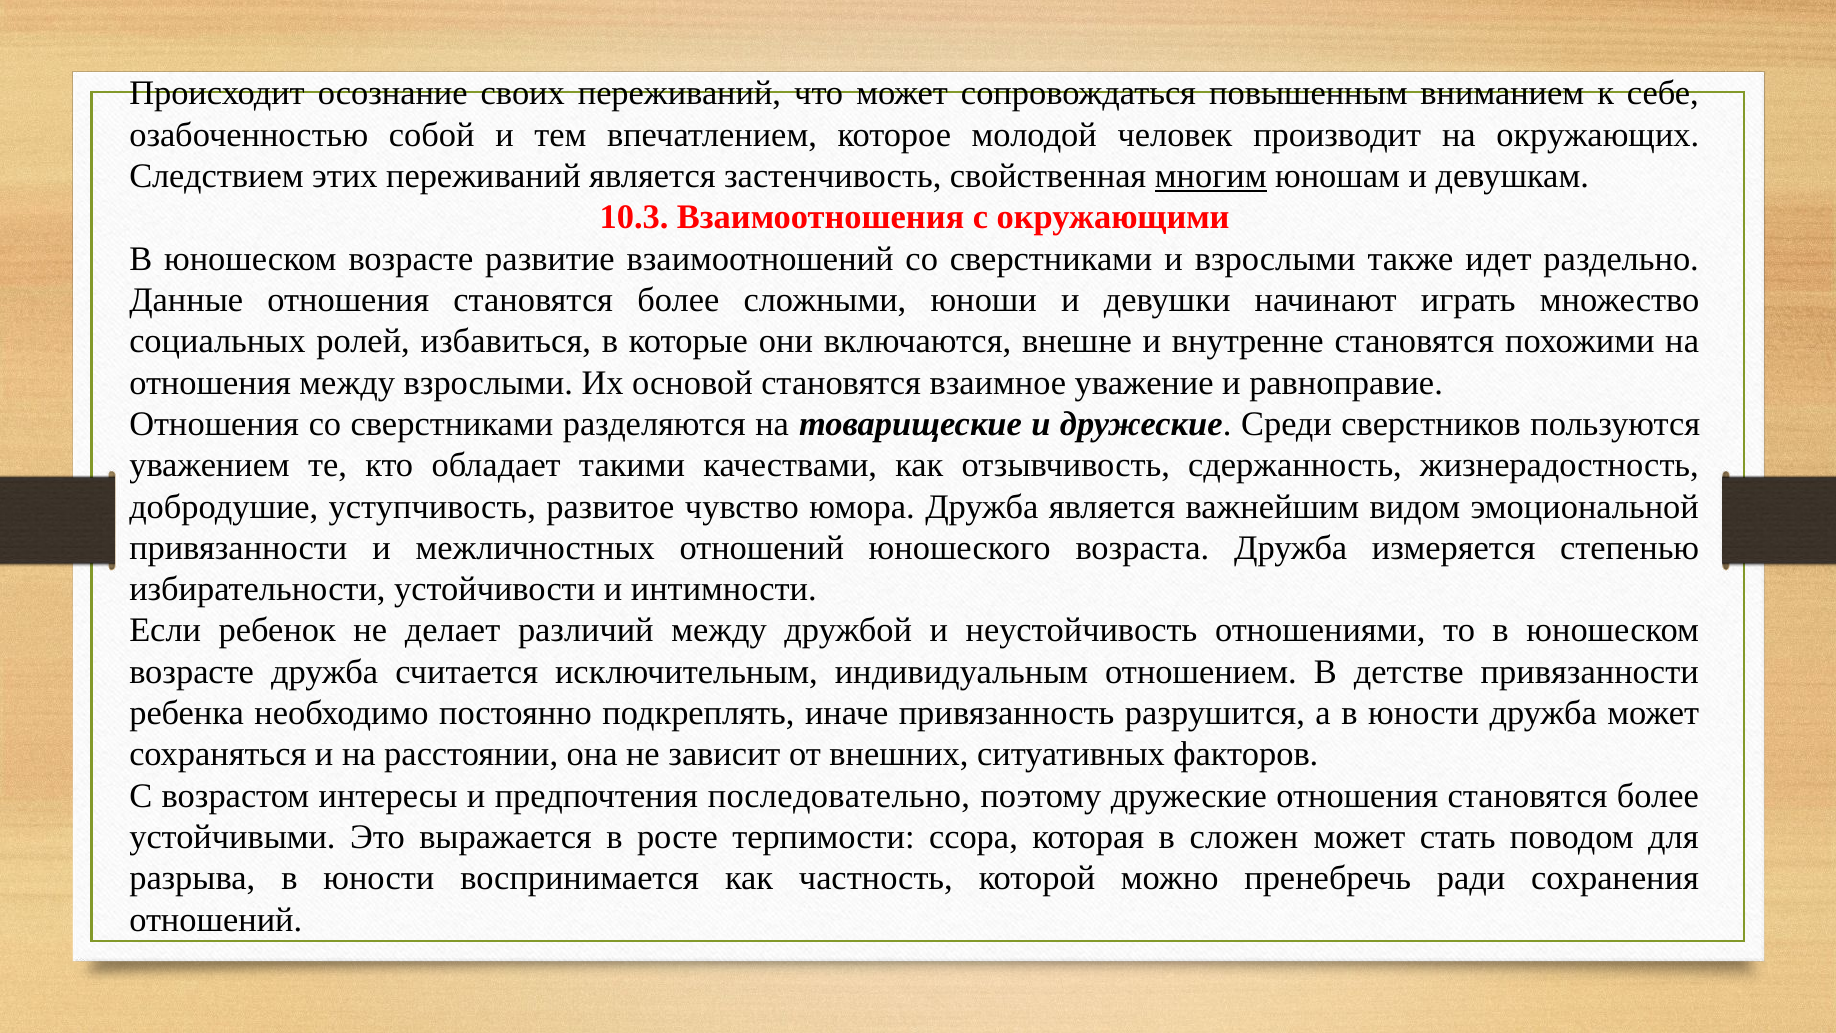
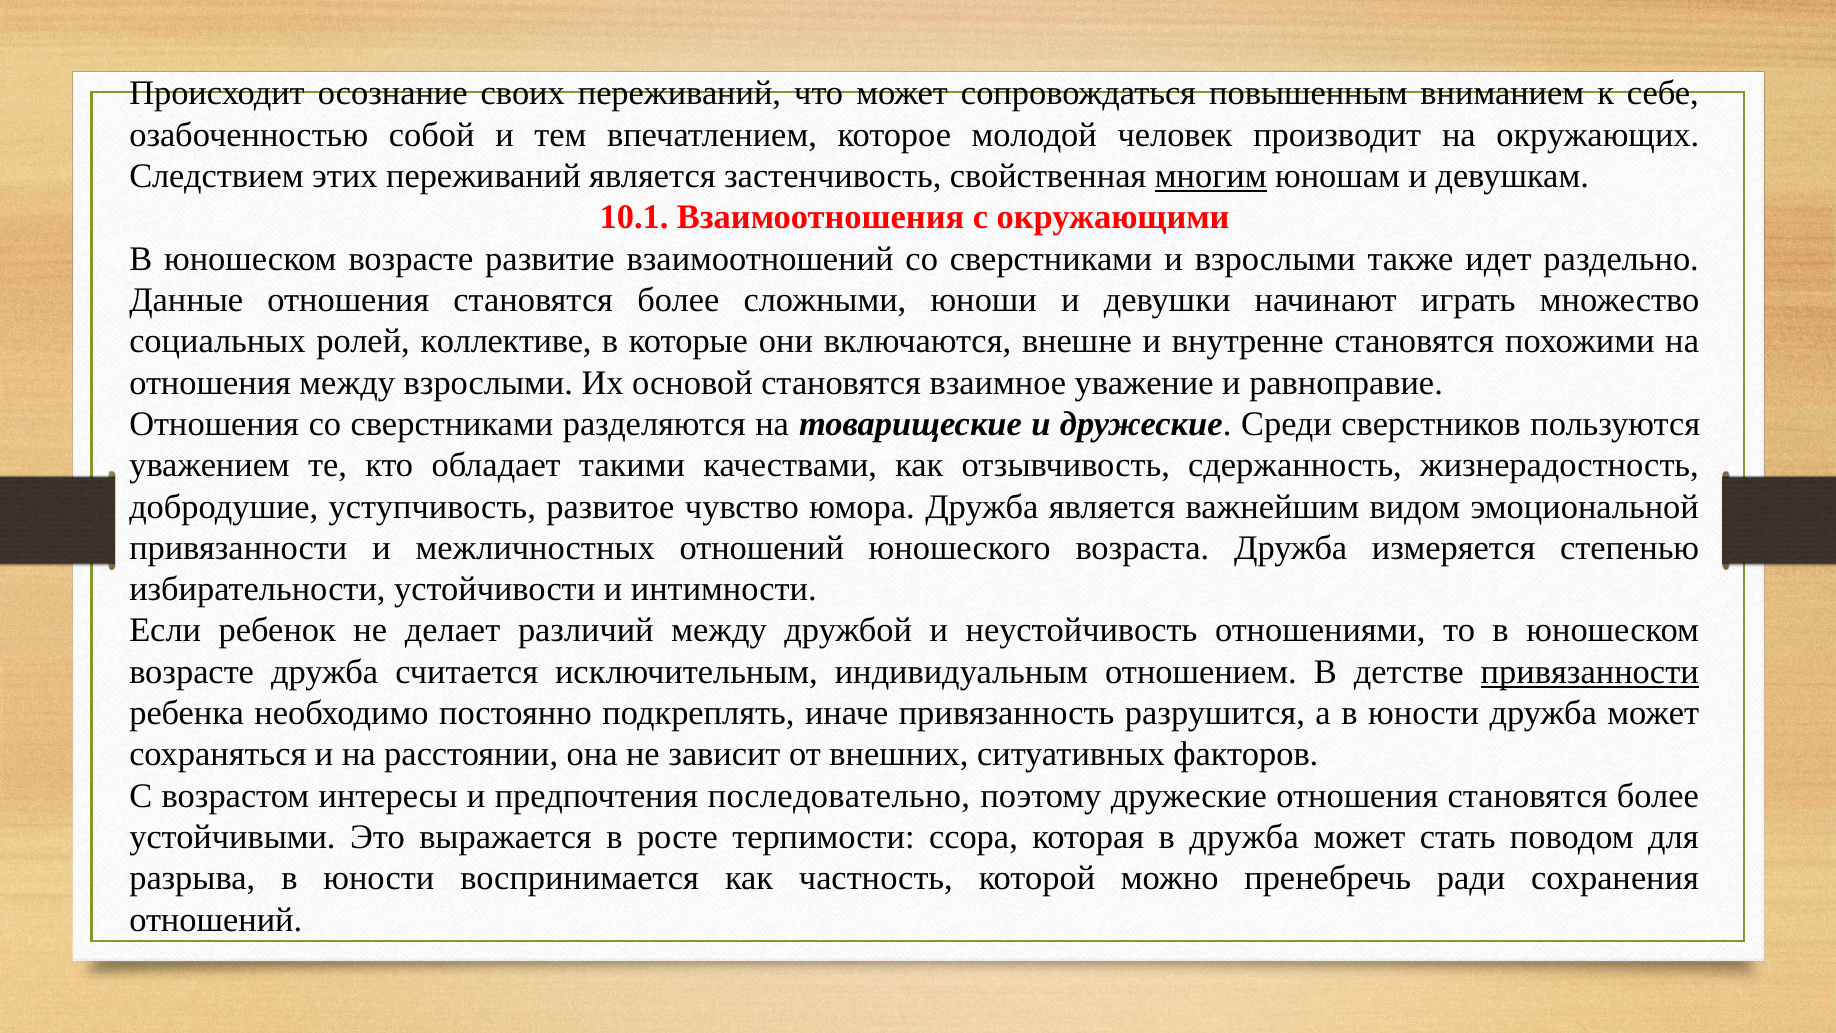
10.3: 10.3 -> 10.1 (634, 217)
избавиться: избавиться -> коллективе (506, 341)
привязанности underline: none -> present (1590, 672)
в сложен: сложен -> дружба (1244, 837)
